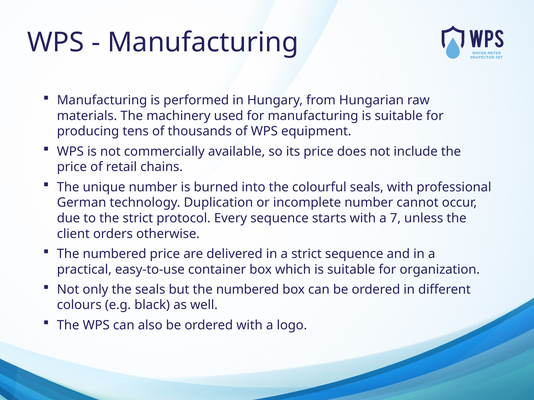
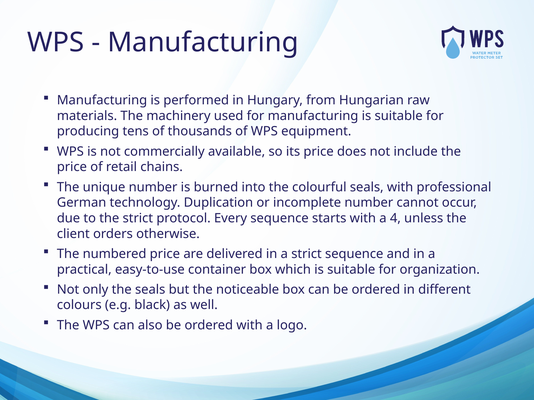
7: 7 -> 4 (395, 218)
but the numbered: numbered -> noticeable (248, 290)
